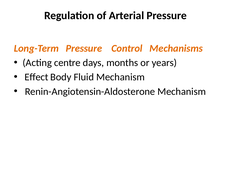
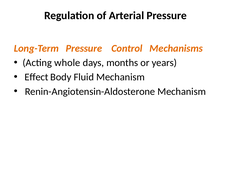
centre: centre -> whole (67, 63)
